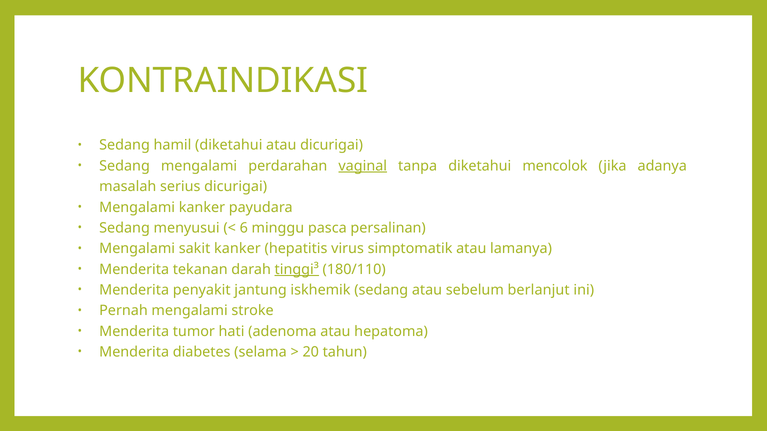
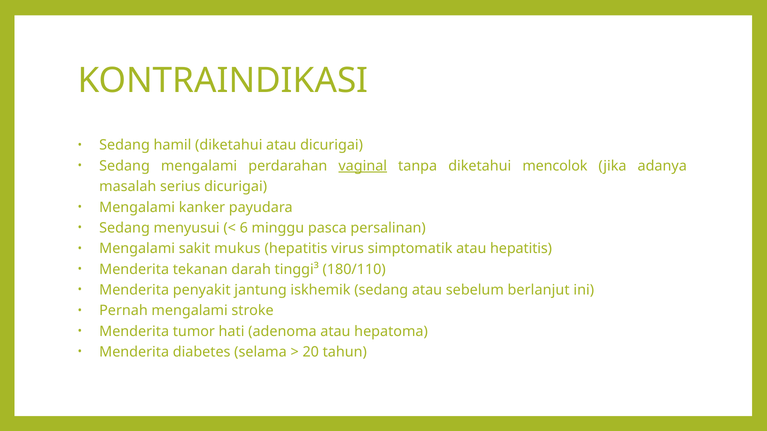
sakit kanker: kanker -> mukus (237, 249)
atau lamanya: lamanya -> hepatitis (521, 249)
tinggi³ underline: present -> none (297, 270)
